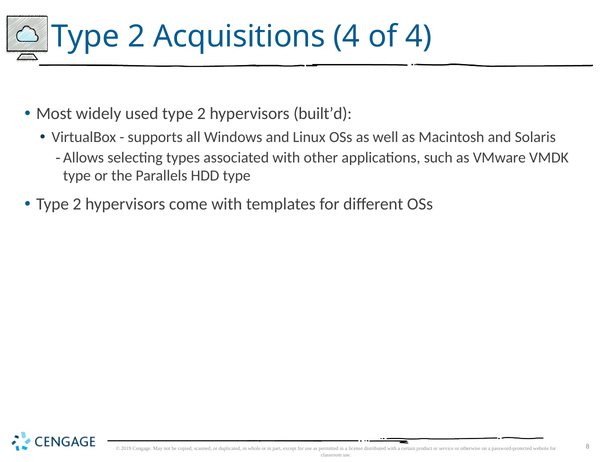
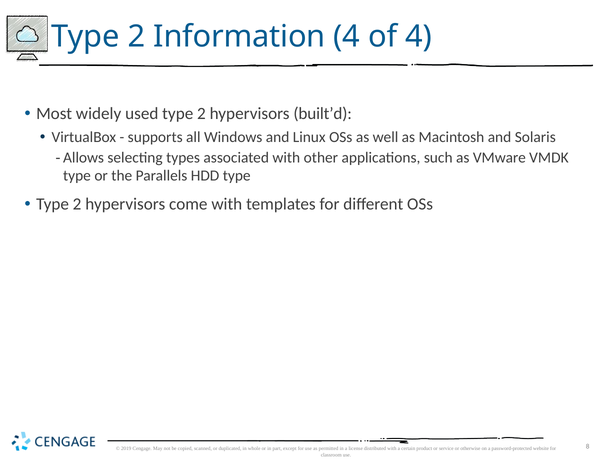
Acquisitions: Acquisitions -> Information (239, 37)
